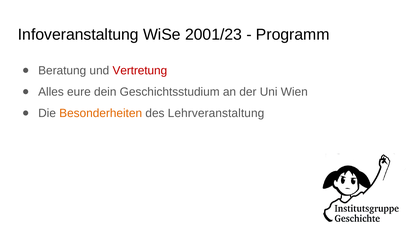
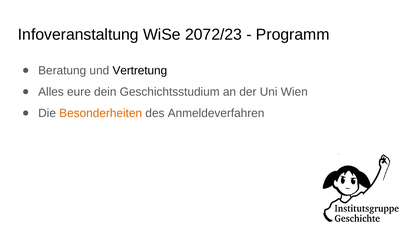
2001/23: 2001/23 -> 2072/23 (214, 34)
Vertretung colour: red -> black (140, 70)
Lehrveranstaltung: Lehrveranstaltung -> Anmeldeverfahren (216, 113)
